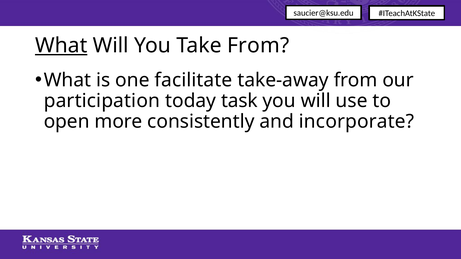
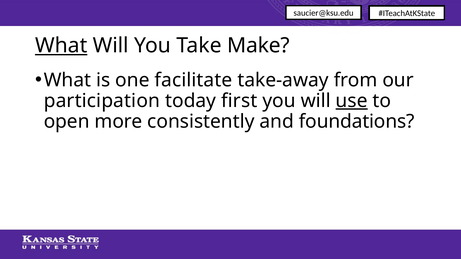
Take From: From -> Make (258, 46)
task: task -> first (239, 101)
use underline: none -> present (352, 101)
incorporate: incorporate -> foundations (357, 122)
